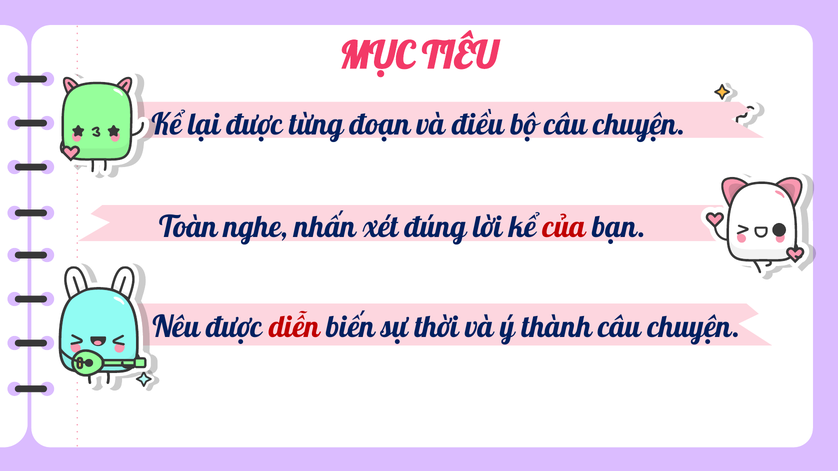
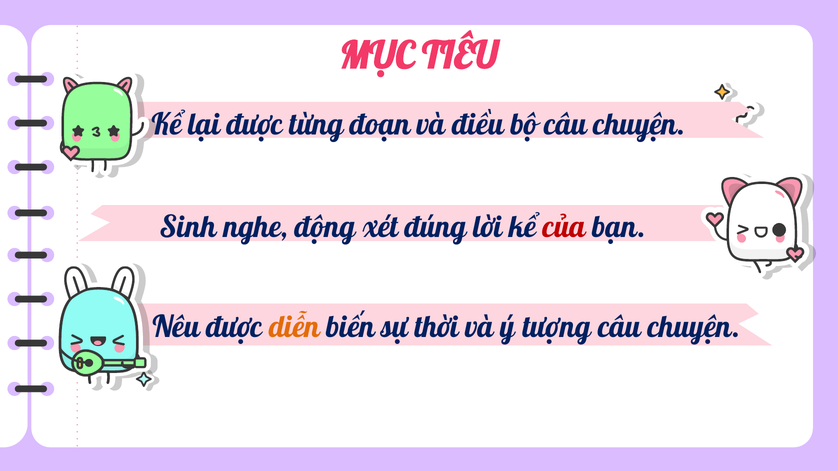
Toàn: Toàn -> Sinh (188, 227)
nhấn: nhấn -> động (325, 227)
diễn colour: red -> orange (295, 328)
thành: thành -> tượng (557, 328)
